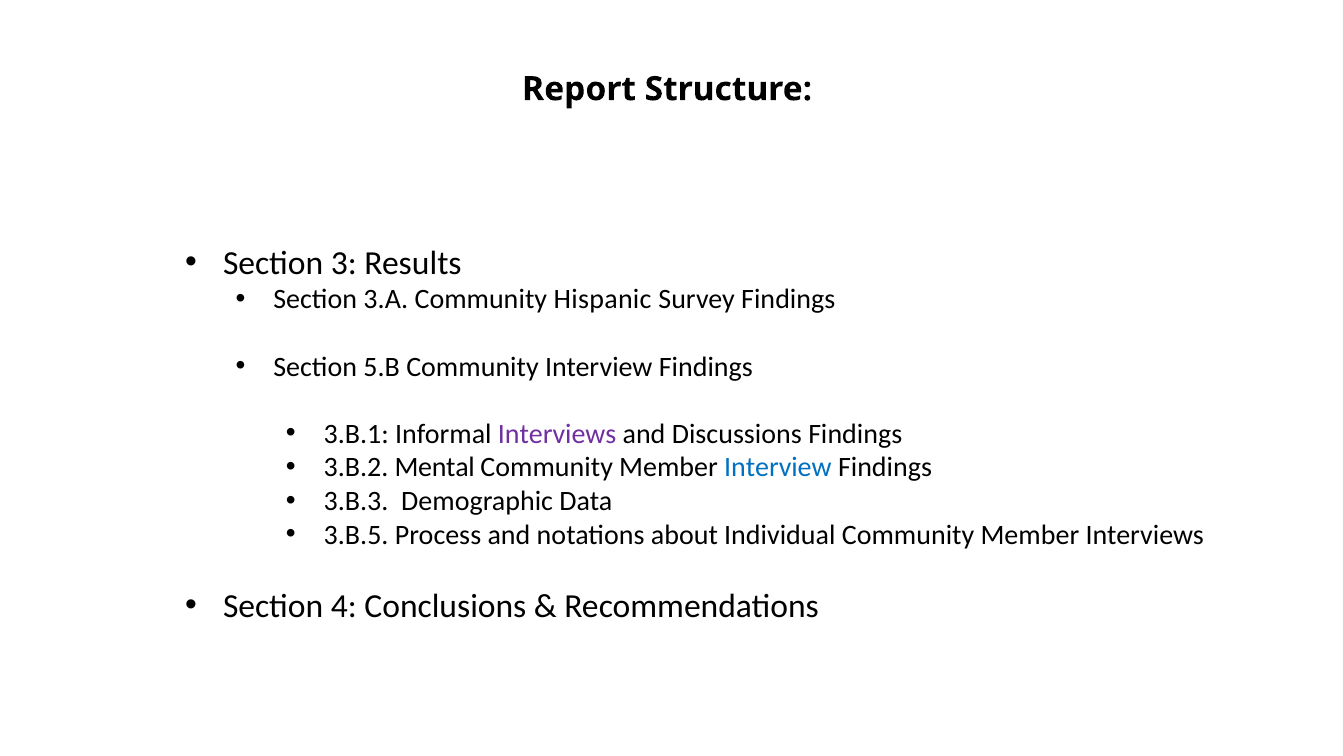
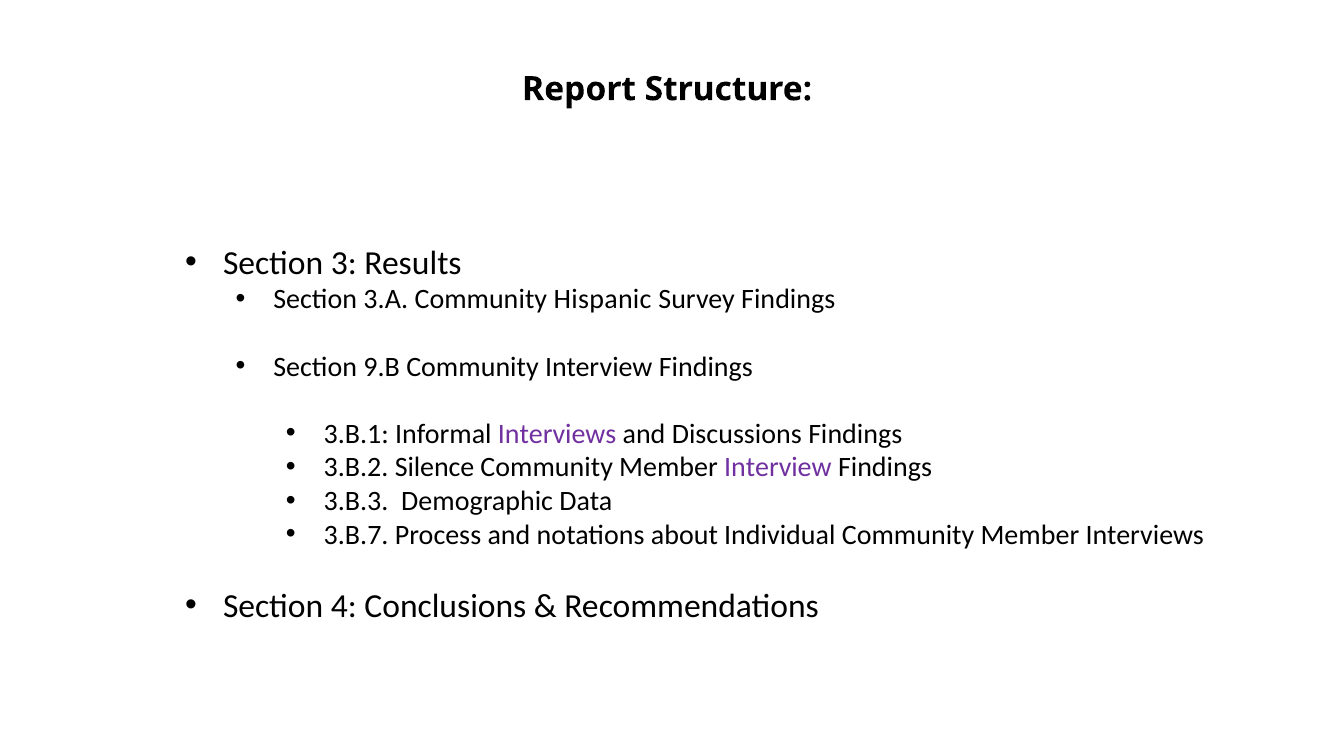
5.B: 5.B -> 9.B (382, 367)
Mental: Mental -> Silence (435, 467)
Interview colour: blue -> purple (778, 467)
3.B.5: 3.B.5 -> 3.B.7 (356, 535)
